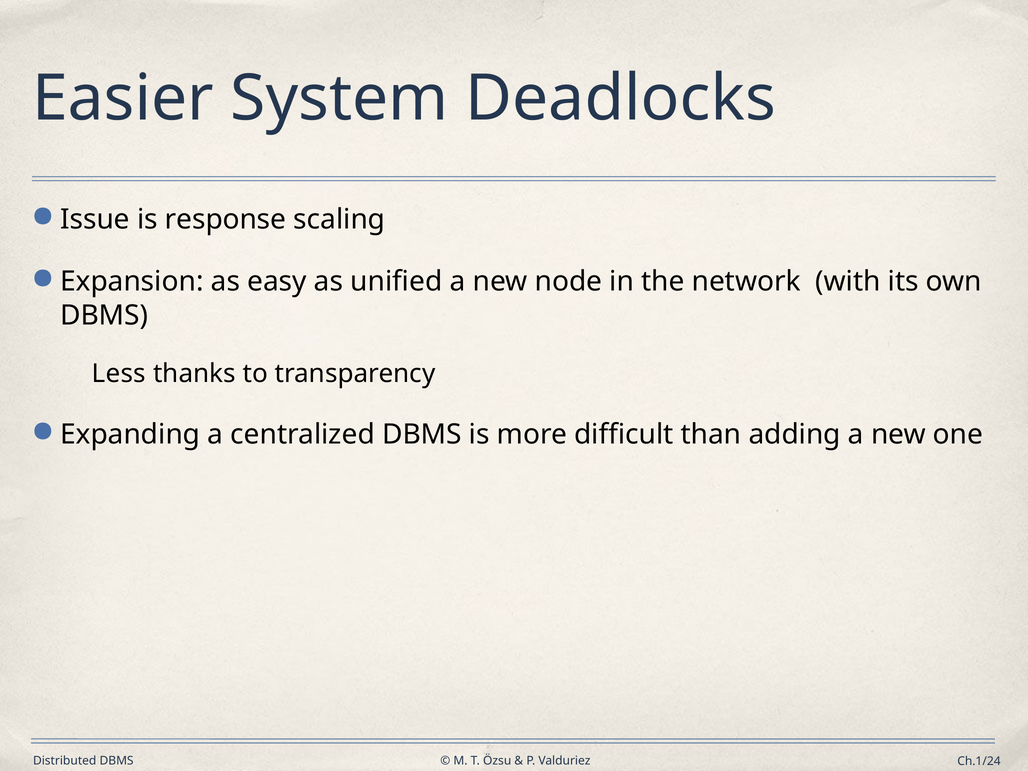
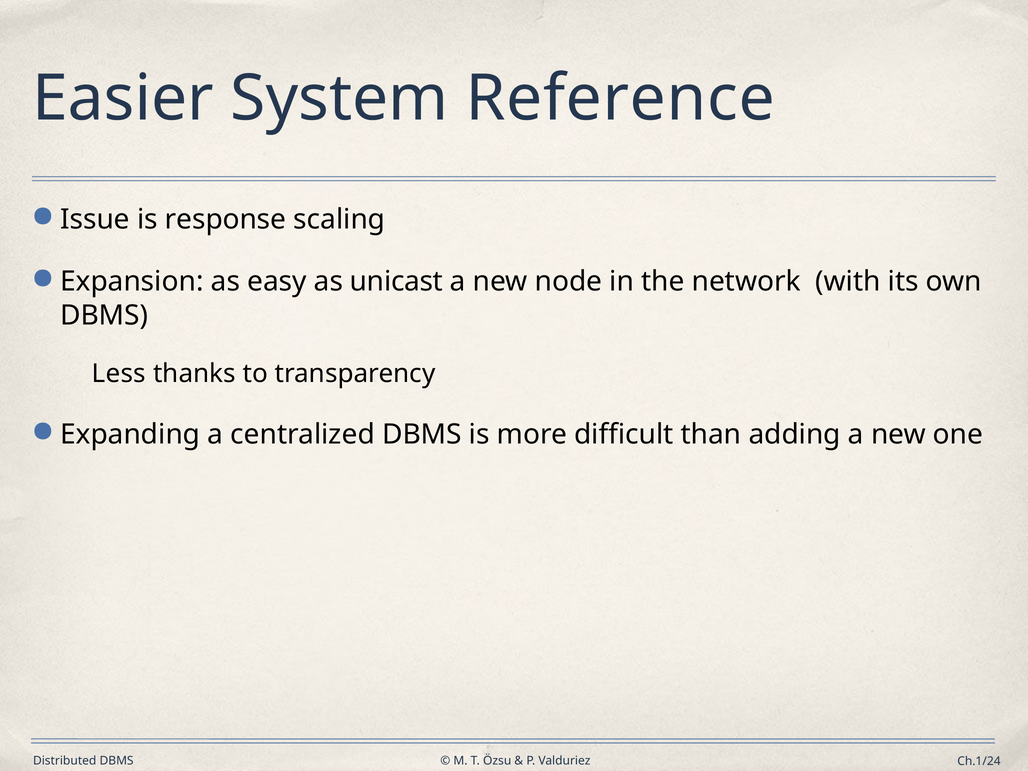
Deadlocks: Deadlocks -> Reference (620, 98)
unified: unified -> unicast (396, 281)
